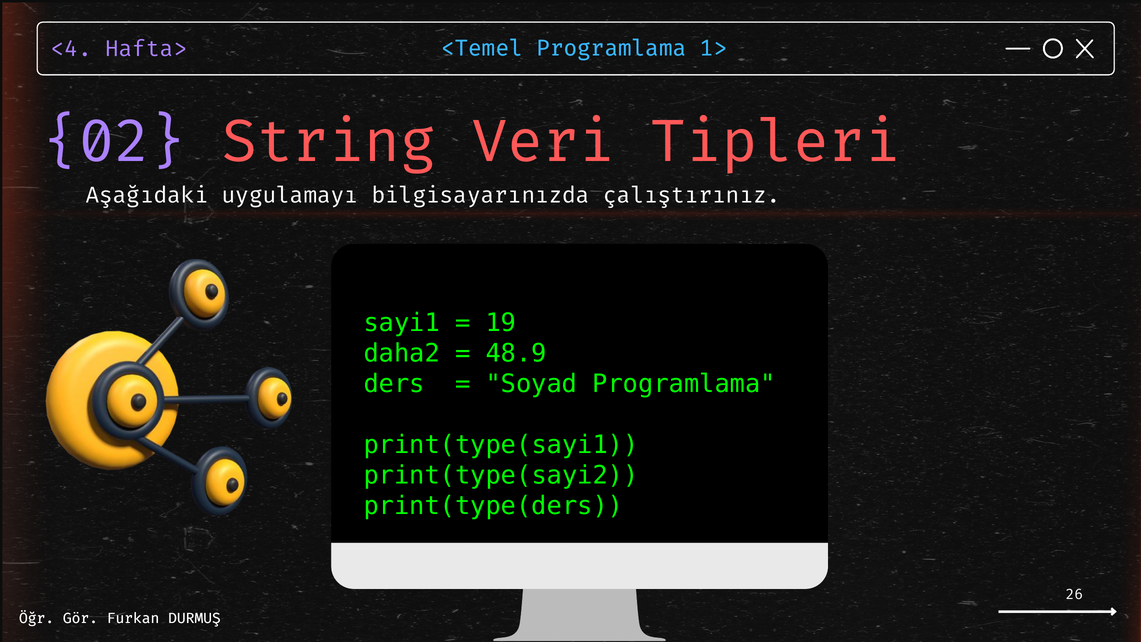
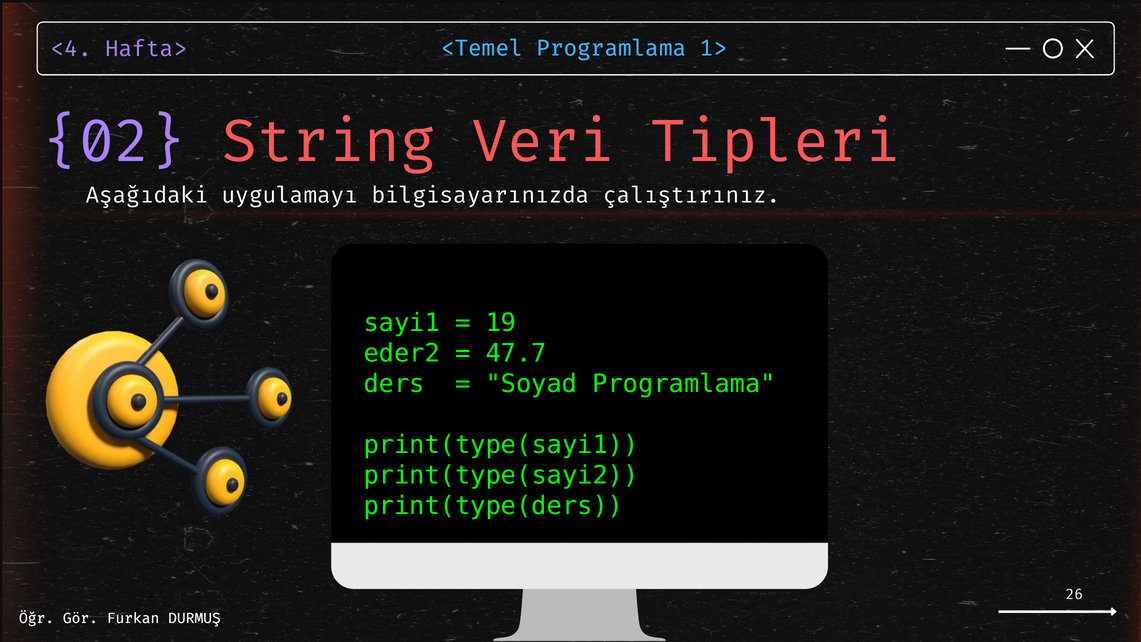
daha2: daha2 -> eder2 (402, 353)
48.9: 48.9 -> 47.7 (516, 353)
